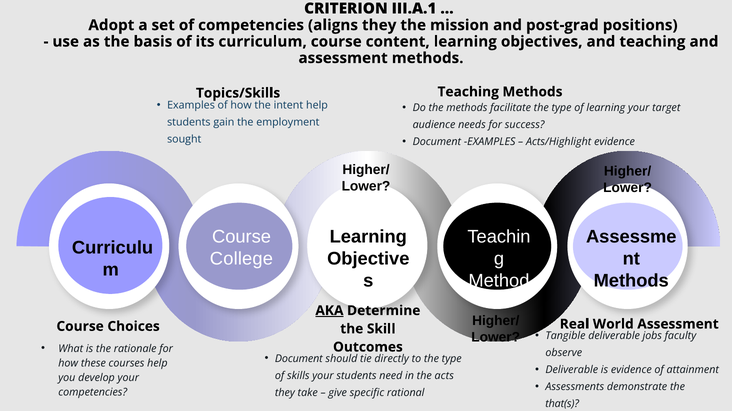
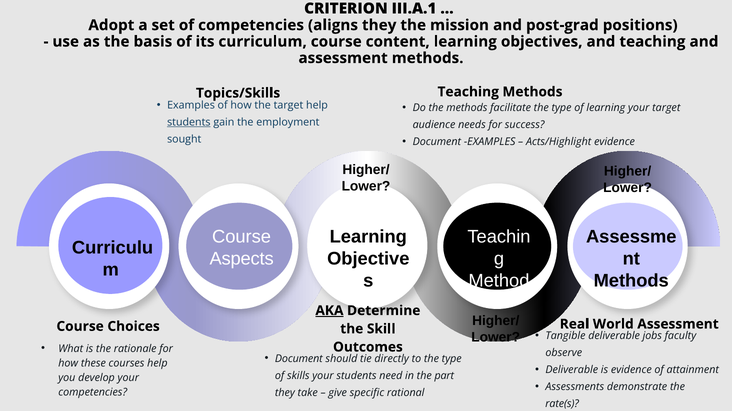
the intent: intent -> target (288, 105)
students underline: none -> present (189, 122)
College: College -> Aspects (242, 259)
acts: acts -> part (444, 376)
that(s: that(s -> rate(s (562, 404)
